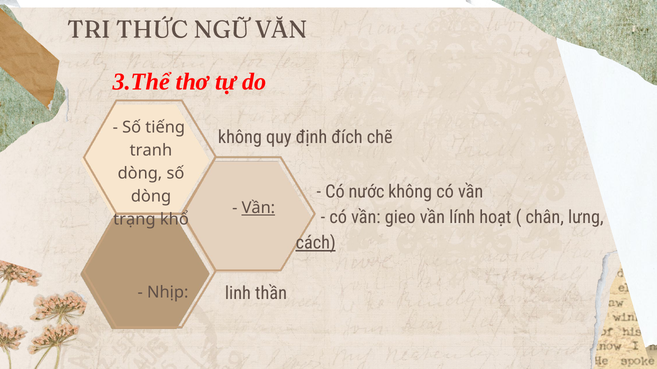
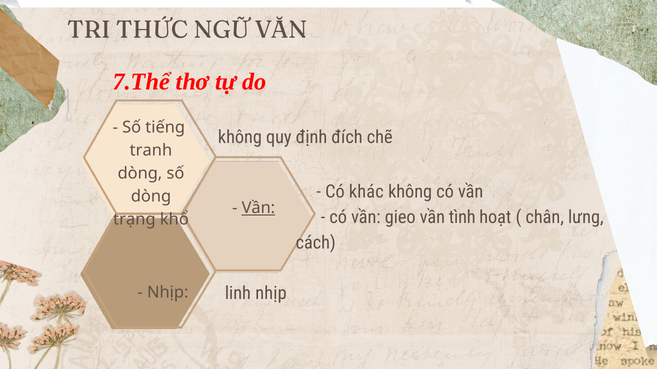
3.Thể: 3.Thể -> 7.Thể (141, 82)
nước: nước -> khác (366, 192)
lính: lính -> tình (462, 218)
cách underline: present -> none (316, 243)
thần: thần -> nhịp (271, 294)
